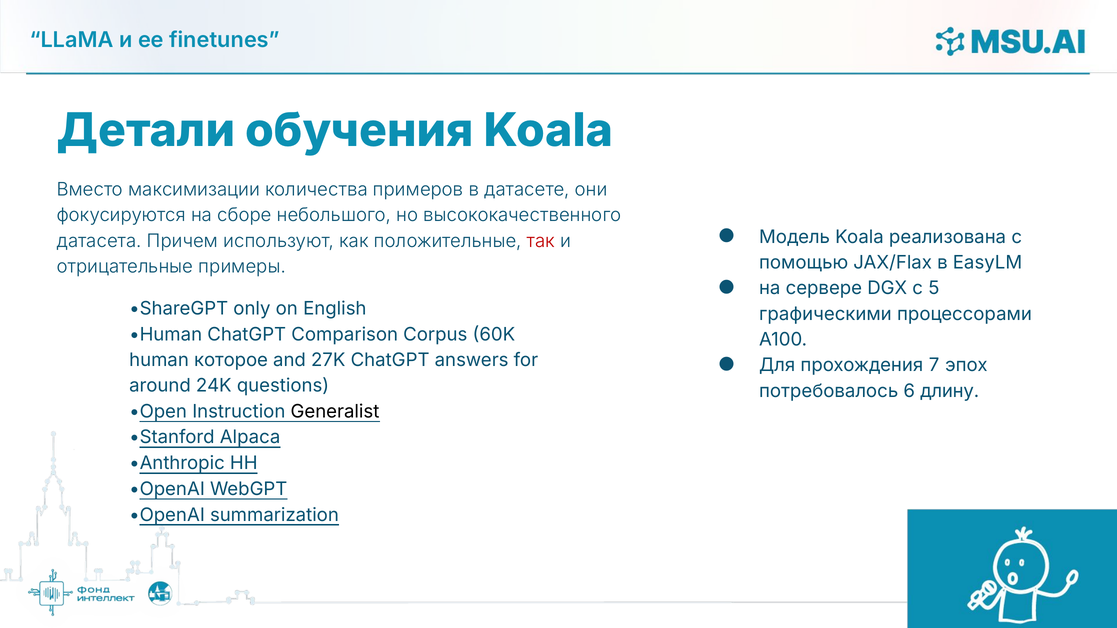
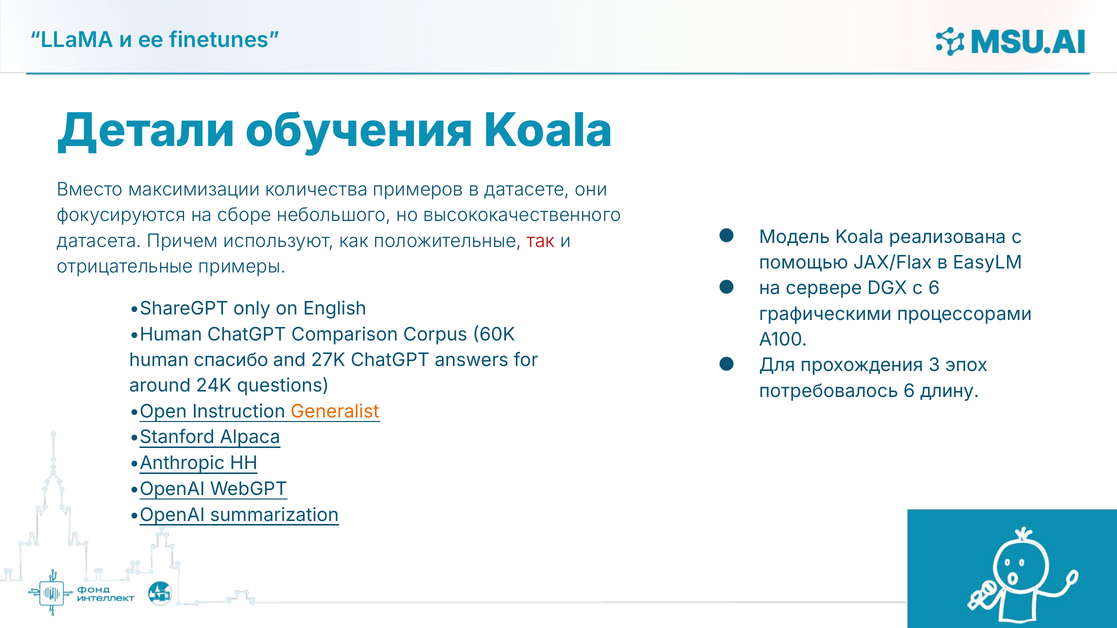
с 5: 5 -> 6 (934, 288)
которое: которое -> спасибо (231, 360)
7: 7 -> 3 (934, 365)
Generalist colour: black -> orange (335, 412)
